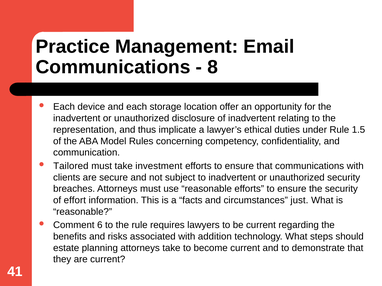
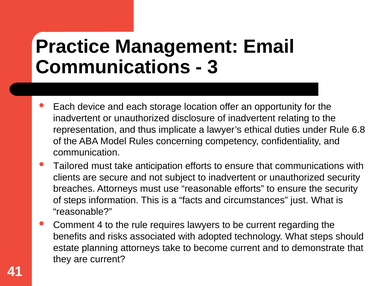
8: 8 -> 3 (213, 67)
1.5: 1.5 -> 6.8 (358, 130)
investment: investment -> anticipation (159, 166)
of effort: effort -> steps (75, 201)
6: 6 -> 4 (100, 225)
addition: addition -> adopted (215, 237)
